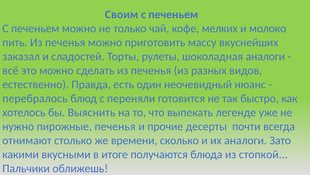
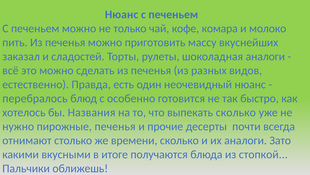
Своим: Своим -> Нюанс (122, 14)
мелких: мелких -> комара (220, 28)
переняли: переняли -> особенно (131, 98)
Выяснить: Выяснить -> Названия (92, 112)
выпекать легенде: легенде -> сколько (236, 112)
